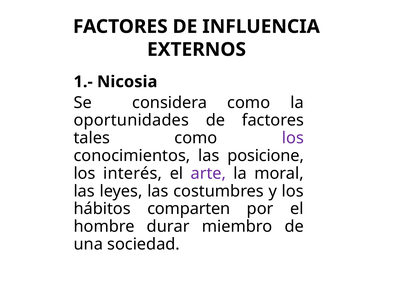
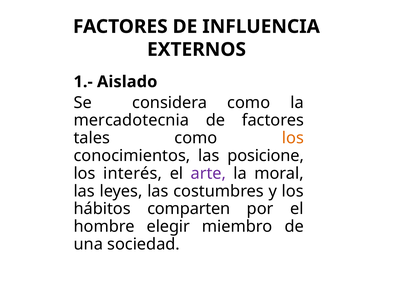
Nicosia: Nicosia -> Aislado (127, 82)
oportunidades: oportunidades -> mercadotecnia (131, 120)
los colour: purple -> orange (293, 138)
durar: durar -> elegir (168, 226)
